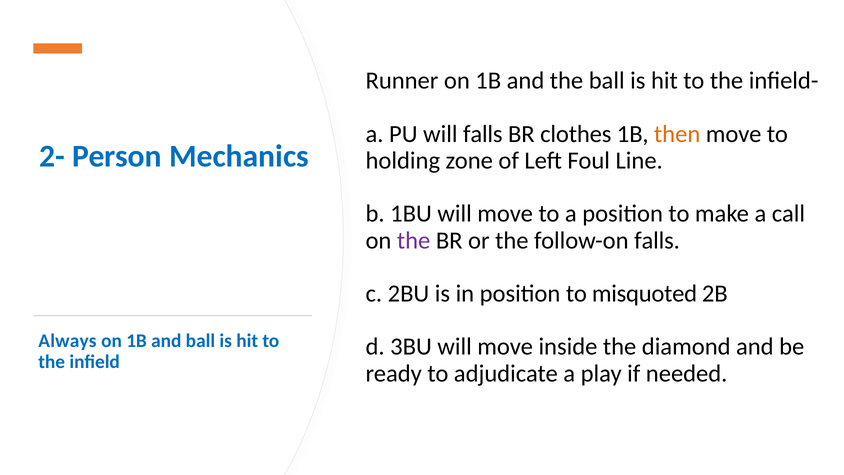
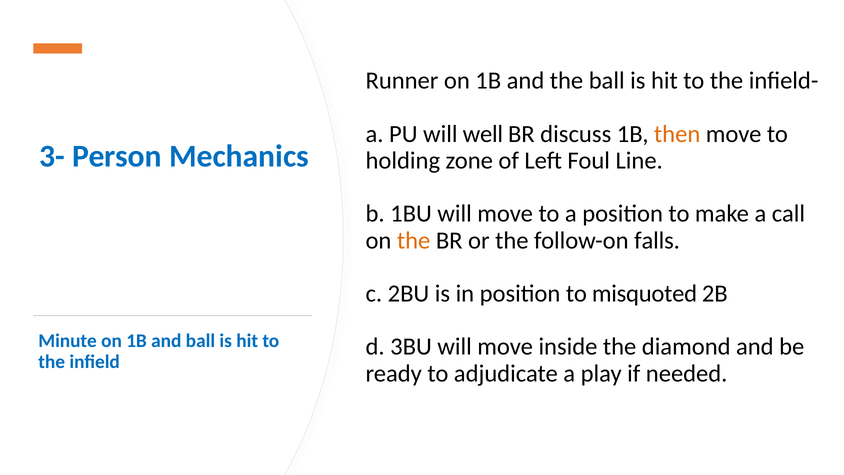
will falls: falls -> well (483, 134)
clothes: clothes -> discuss (576, 134)
2-: 2- -> 3- (52, 156)
the colour: purple -> orange (414, 240)
Always: Always -> Minute (68, 341)
